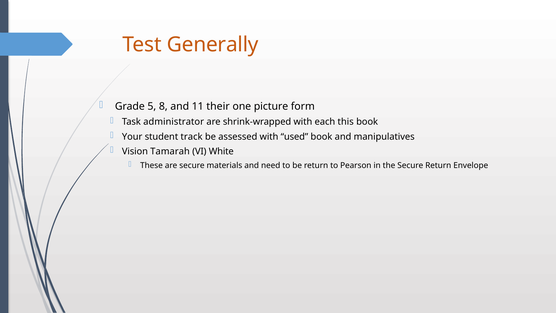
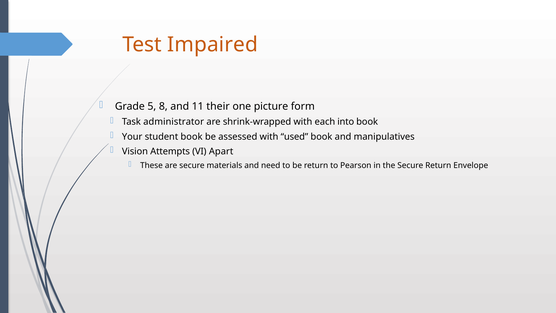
Generally: Generally -> Impaired (213, 45)
this: this -> into (346, 122)
student track: track -> book (192, 137)
Tamarah: Tamarah -> Attempts (170, 151)
White: White -> Apart (221, 151)
